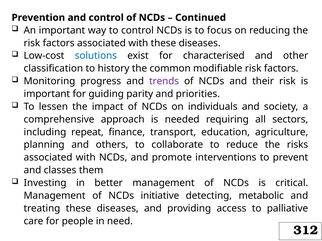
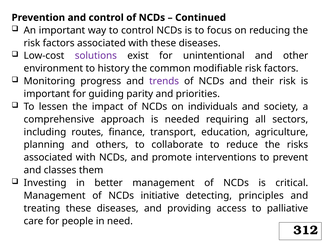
solutions colour: blue -> purple (96, 56)
characterised: characterised -> unintentional (214, 56)
classification: classification -> environment (53, 69)
repeat: repeat -> routes (87, 132)
metabolic: metabolic -> principles (261, 196)
